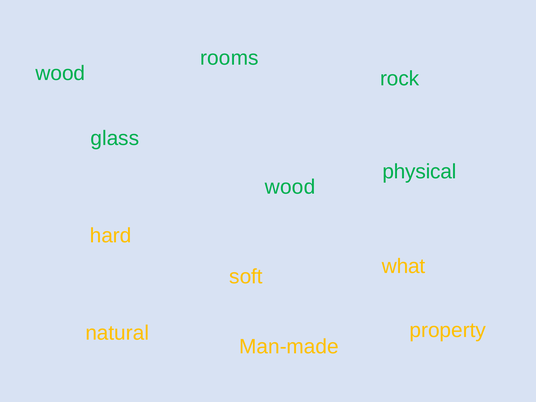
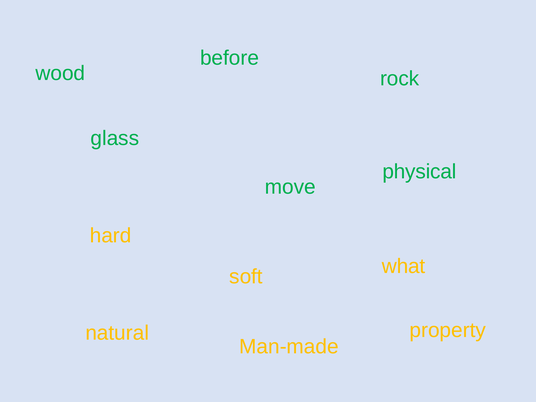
rooms: rooms -> before (230, 58)
wood: wood -> move (290, 187)
